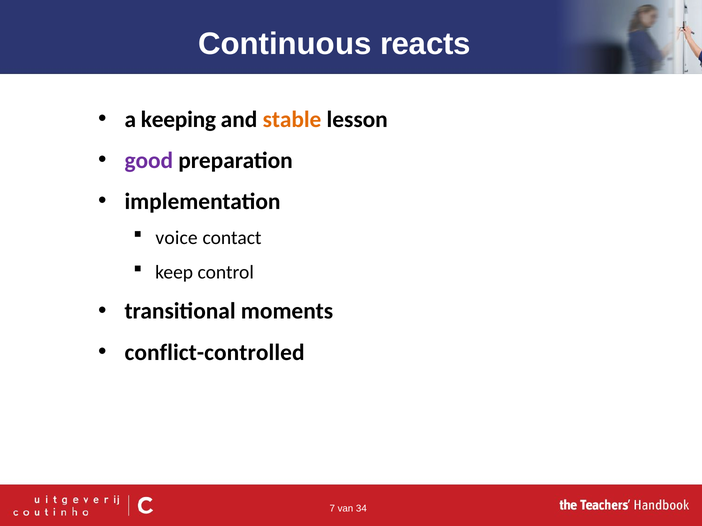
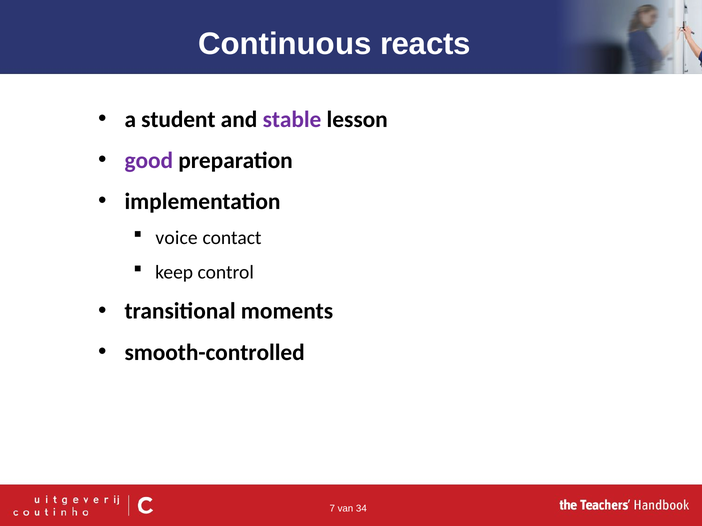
keeping: keeping -> student (178, 119)
stable colour: orange -> purple (292, 119)
conflict-controlled: conflict-controlled -> smooth-controlled (215, 353)
